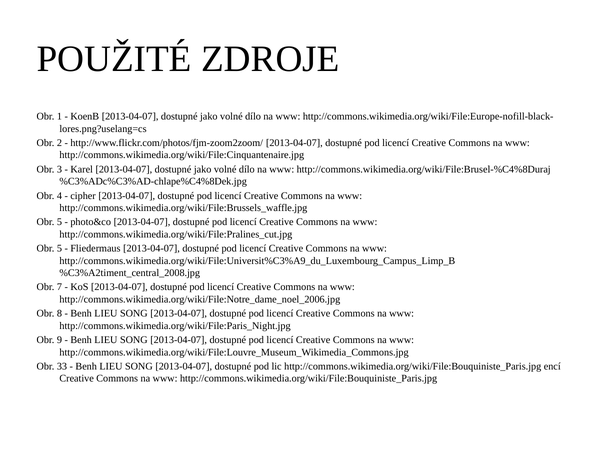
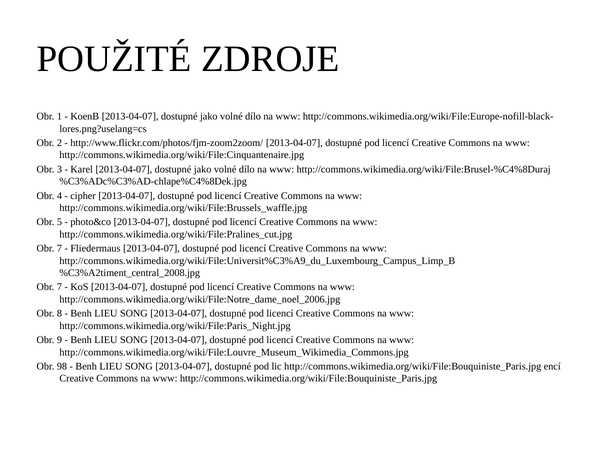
5: 5 -> 7 (59, 249)
33: 33 -> 98 (62, 367)
